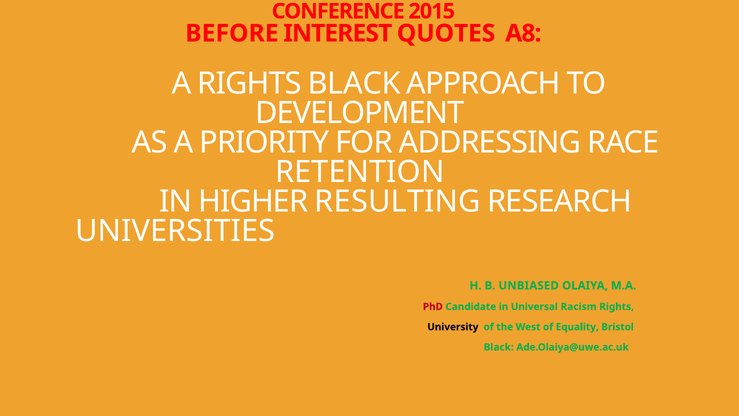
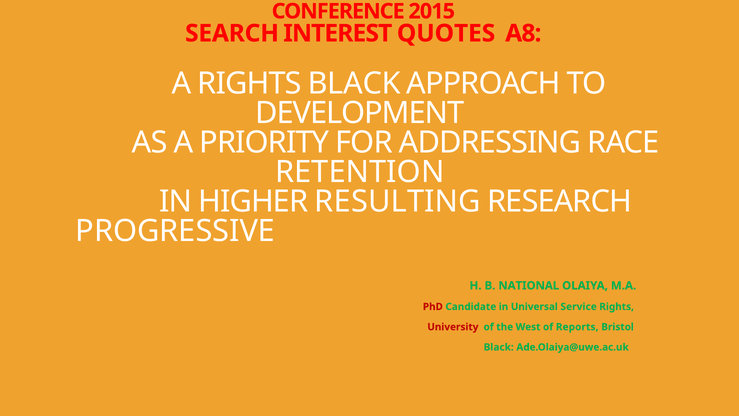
BEFORE: BEFORE -> SEARCH (232, 33)
UNIVERSITIES: UNIVERSITIES -> PROGRESSIVE (175, 231)
UNBIASED: UNBIASED -> NATIONAL (529, 285)
Racism: Racism -> Service (579, 306)
University colour: black -> red (453, 327)
Equality: Equality -> Reports (577, 327)
